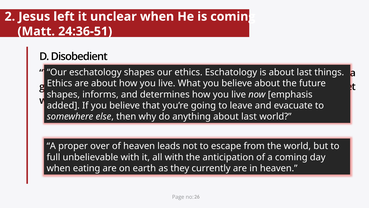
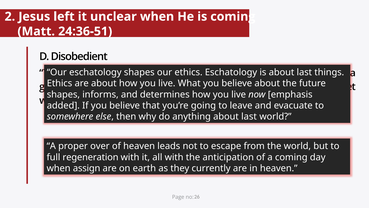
unbelievable: unbelievable -> regeneration (91, 157)
when eating: eating -> assign (87, 168)
